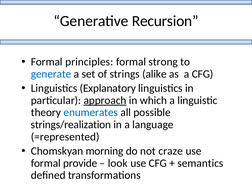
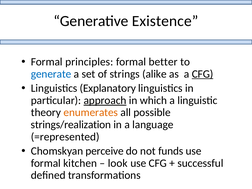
Recursion: Recursion -> Existence (165, 21)
strong: strong -> better (163, 62)
CFG underline: none -> present (203, 74)
enumerates colour: blue -> orange (91, 113)
morning: morning -> perceive (105, 151)
craze: craze -> funds (171, 151)
provide: provide -> kitchen (80, 163)
semantics: semantics -> successful (200, 163)
